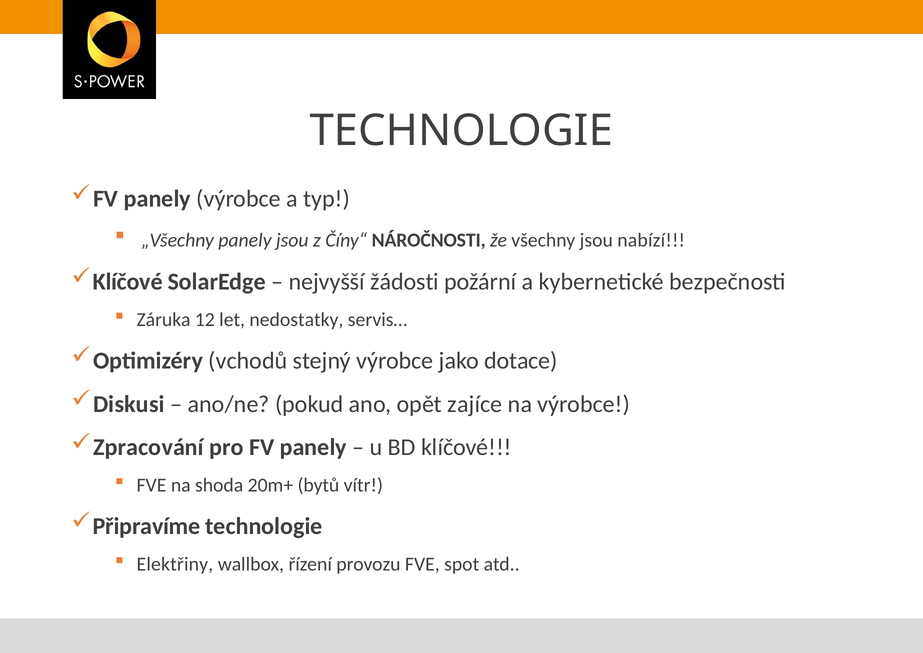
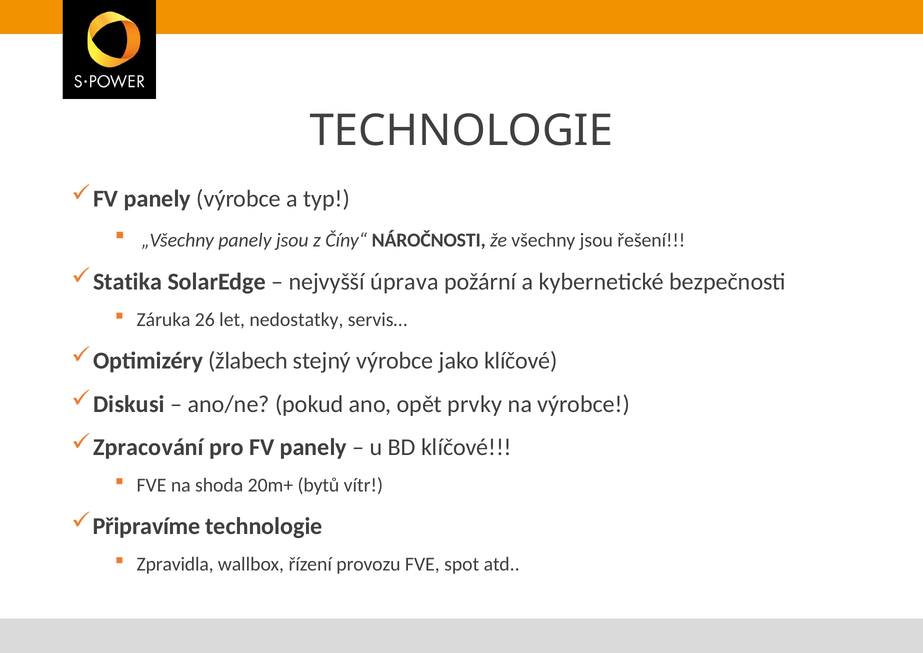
nabízí: nabízí -> řešení (651, 240)
Klíčové: Klíčové -> Statika (128, 282)
žádosti: žádosti -> úprava (405, 282)
12: 12 -> 26 (205, 319)
vchodů: vchodů -> žlabech (248, 361)
jako dotace: dotace -> klíčové (521, 361)
zajíce: zajíce -> prvky (475, 404)
Elektřiny: Elektřiny -> Zpravidla (175, 564)
